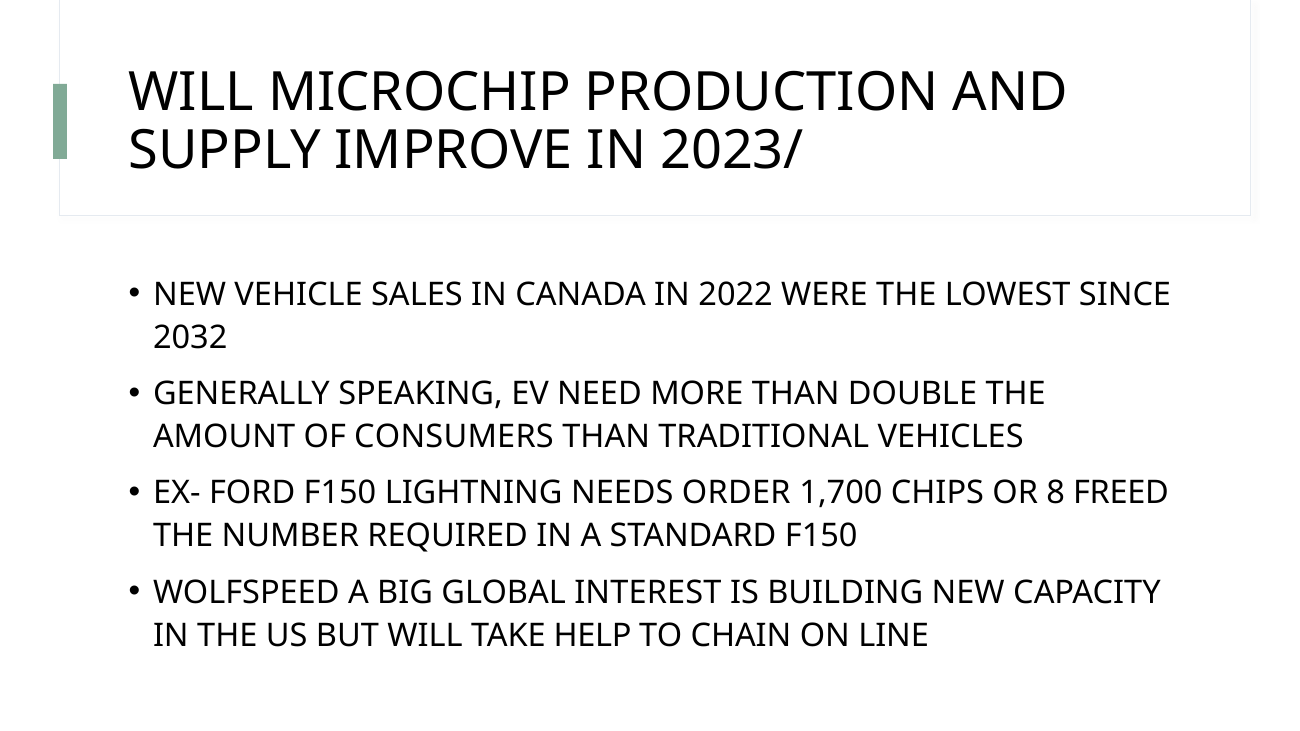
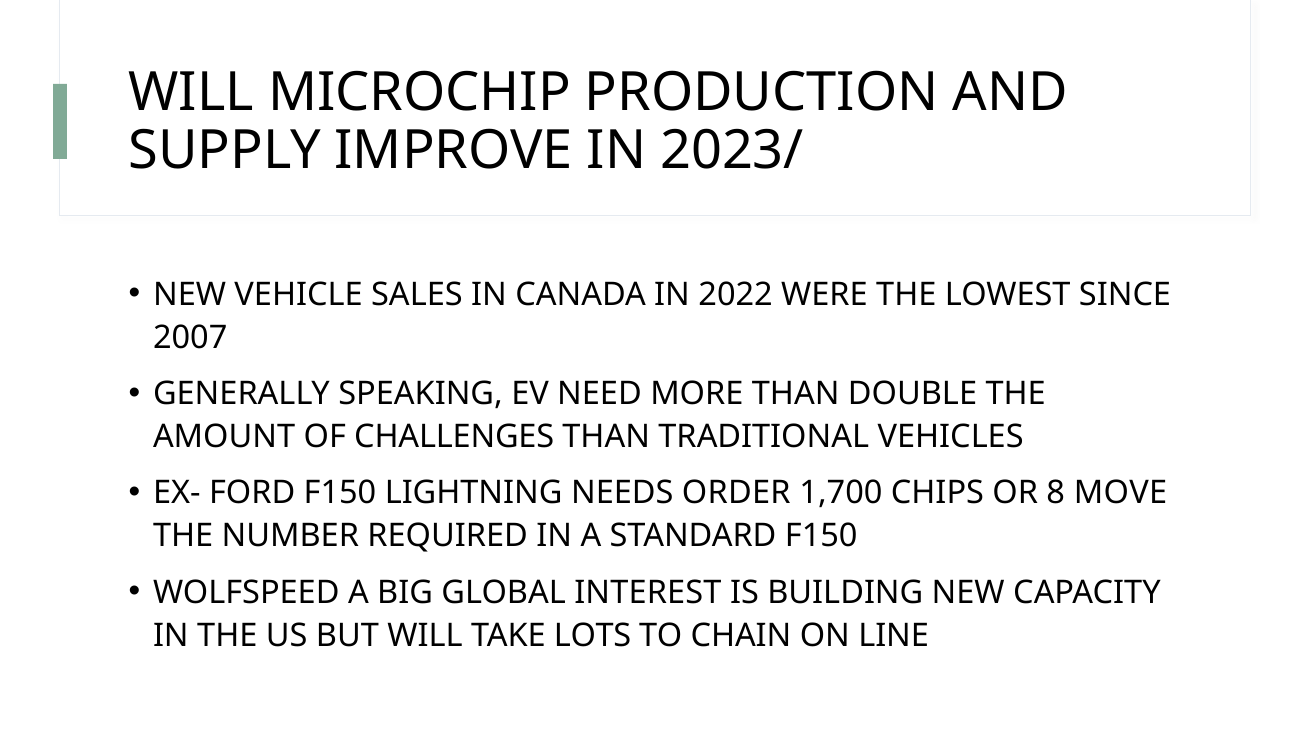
2032: 2032 -> 2007 (190, 338)
CONSUMERS: CONSUMERS -> CHALLENGES (454, 437)
FREED: FREED -> MOVE (1121, 493)
HELP: HELP -> LOTS (593, 636)
